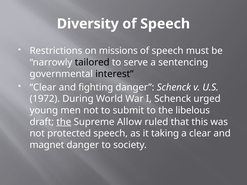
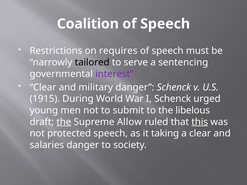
Diversity: Diversity -> Coalition (88, 24)
missions: missions -> requires (118, 51)
interest colour: black -> purple (114, 74)
fighting: fighting -> military (96, 87)
1972: 1972 -> 1915 (45, 99)
this underline: none -> present (200, 122)
magnet: magnet -> salaries (47, 145)
